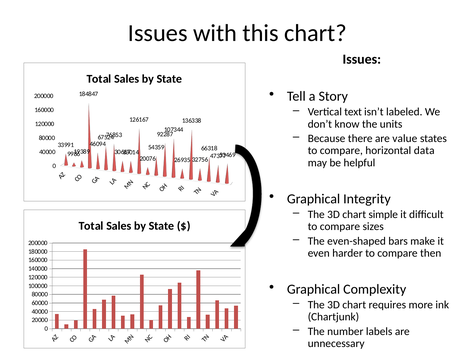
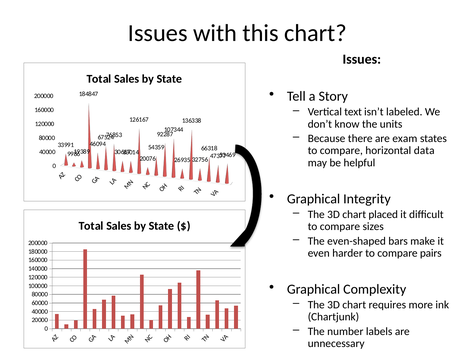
value: value -> exam (405, 139)
simple: simple -> placed (383, 215)
then: then -> pairs (431, 253)
